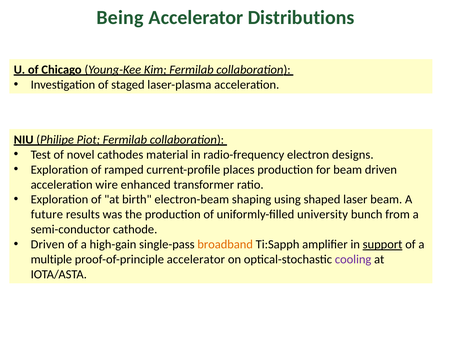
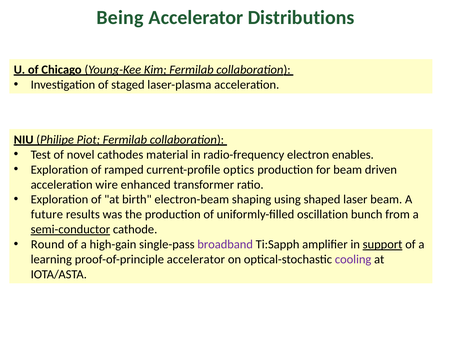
designs: designs -> enables (353, 154)
places: places -> optics (239, 169)
university: university -> oscillation (323, 214)
semi-conductor underline: none -> present (70, 229)
Driven: Driven -> Round (48, 244)
broadband colour: orange -> purple (225, 244)
multiple: multiple -> learning (51, 259)
